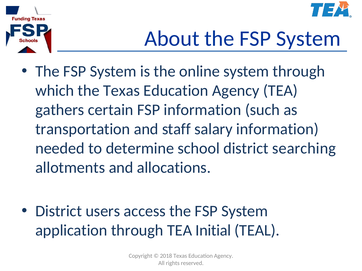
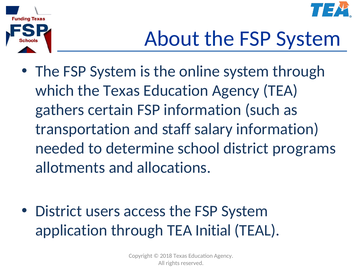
searching: searching -> programs (304, 149)
